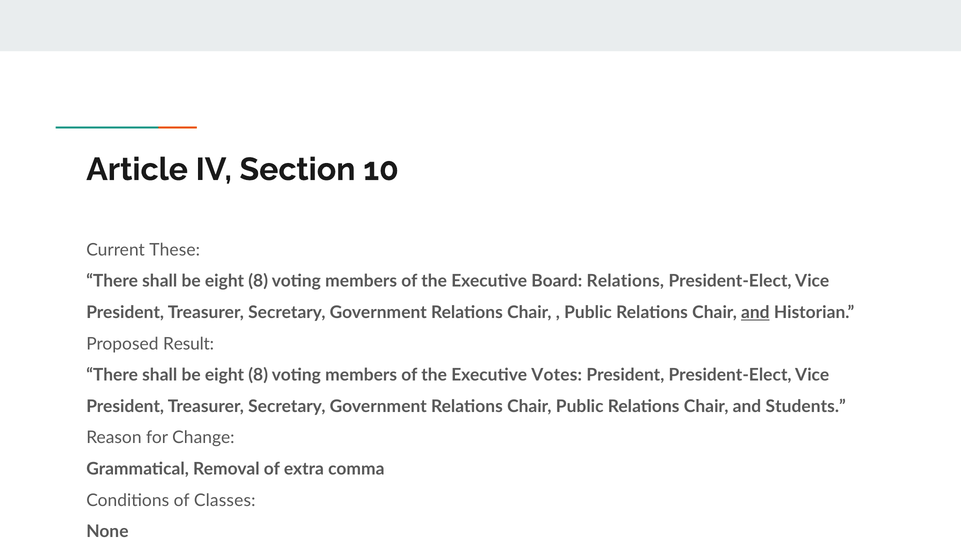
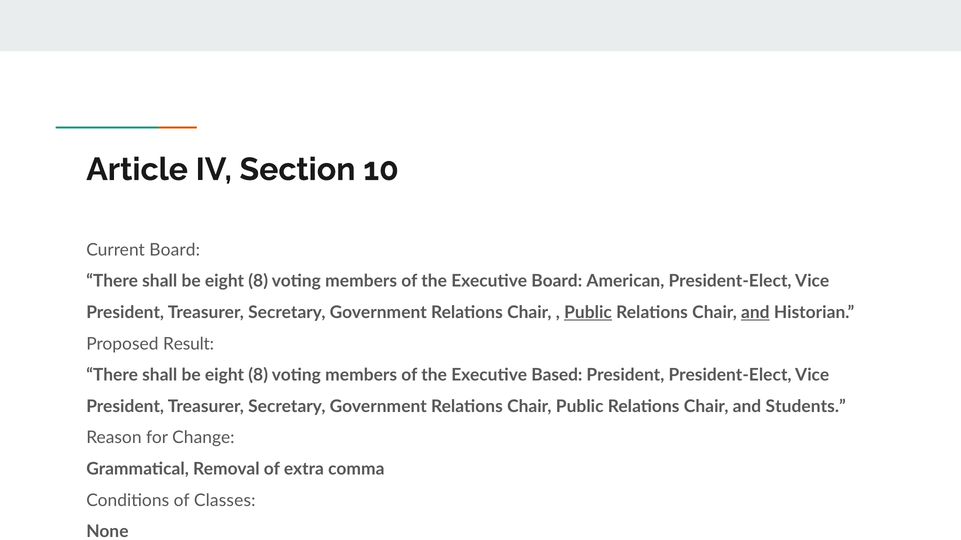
Current These: These -> Board (175, 250)
Board Relations: Relations -> American (625, 282)
Public underline: none -> present (588, 313)
Votes: Votes -> Based (557, 376)
